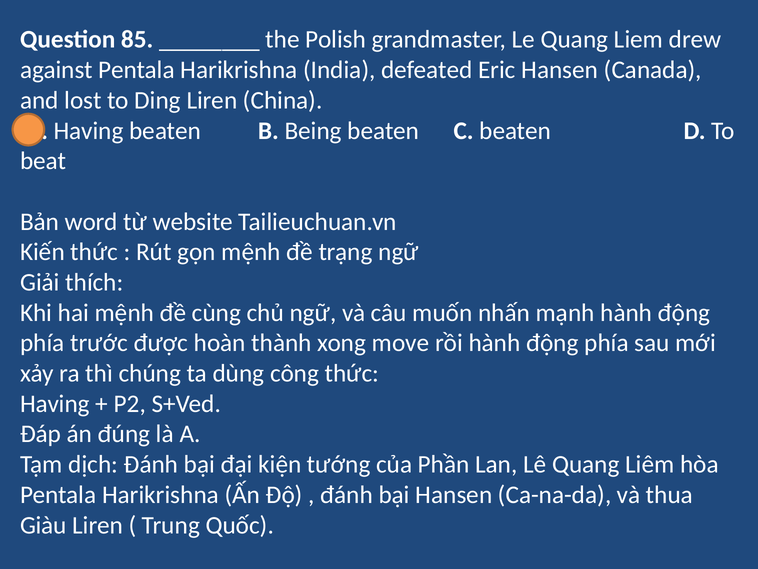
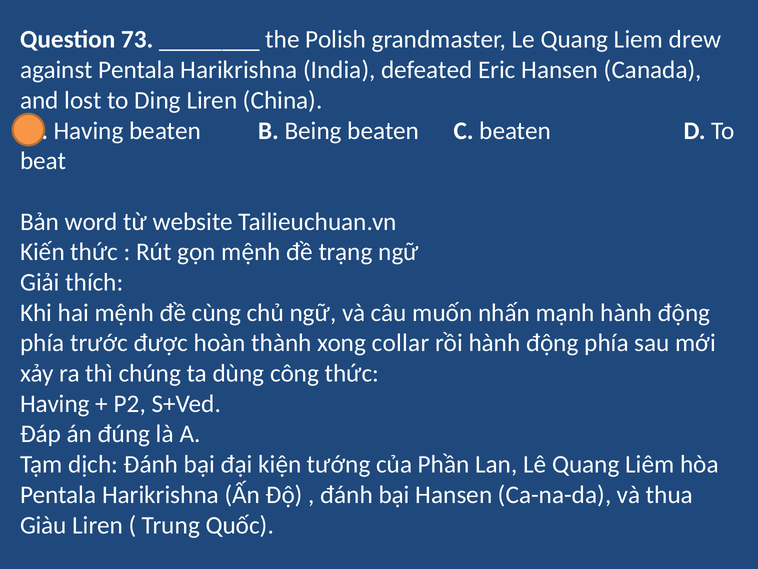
85: 85 -> 73 (137, 40)
move: move -> collar (401, 343)
